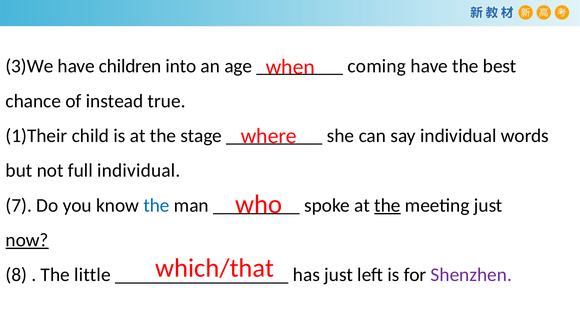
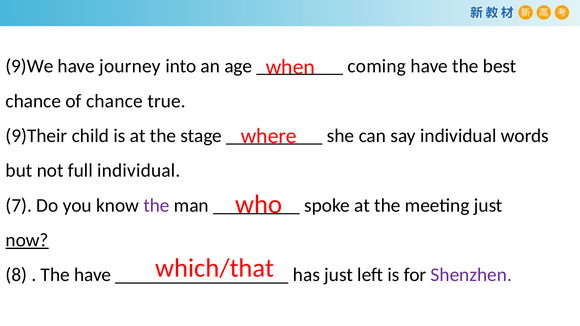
3)We: 3)We -> 9)We (29, 66)
children: children -> journey (130, 66)
of instead: instead -> chance (115, 101)
1)Their: 1)Their -> 9)Their (36, 136)
the colour: blue -> purple (156, 205)
the underline: present -> none (387, 205)
The little: little -> have (93, 275)
